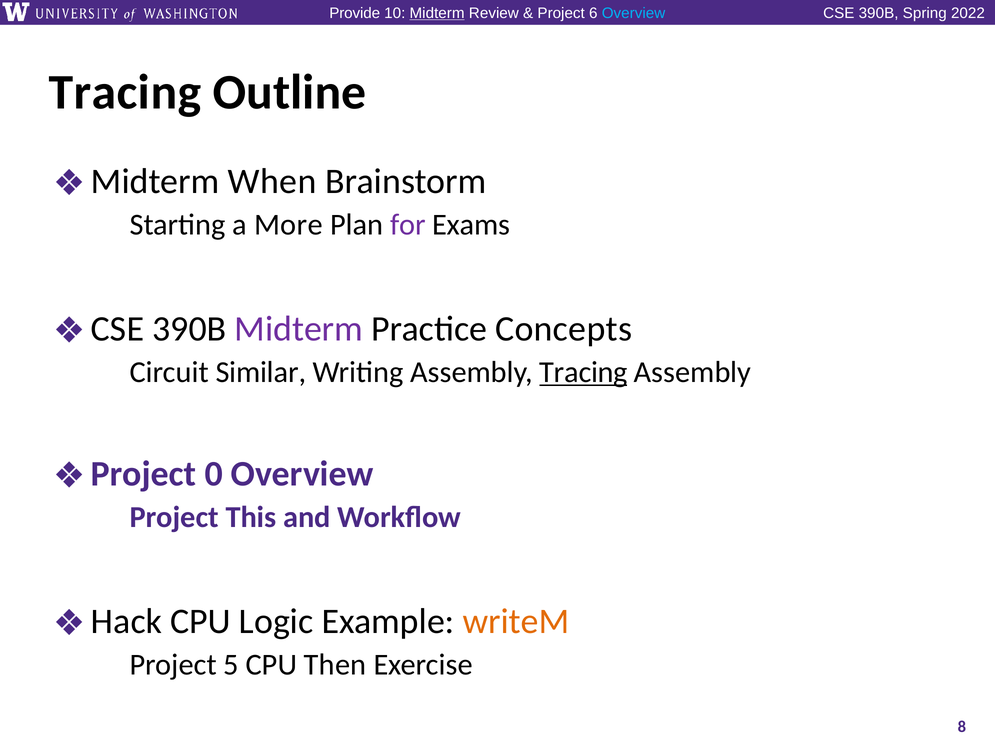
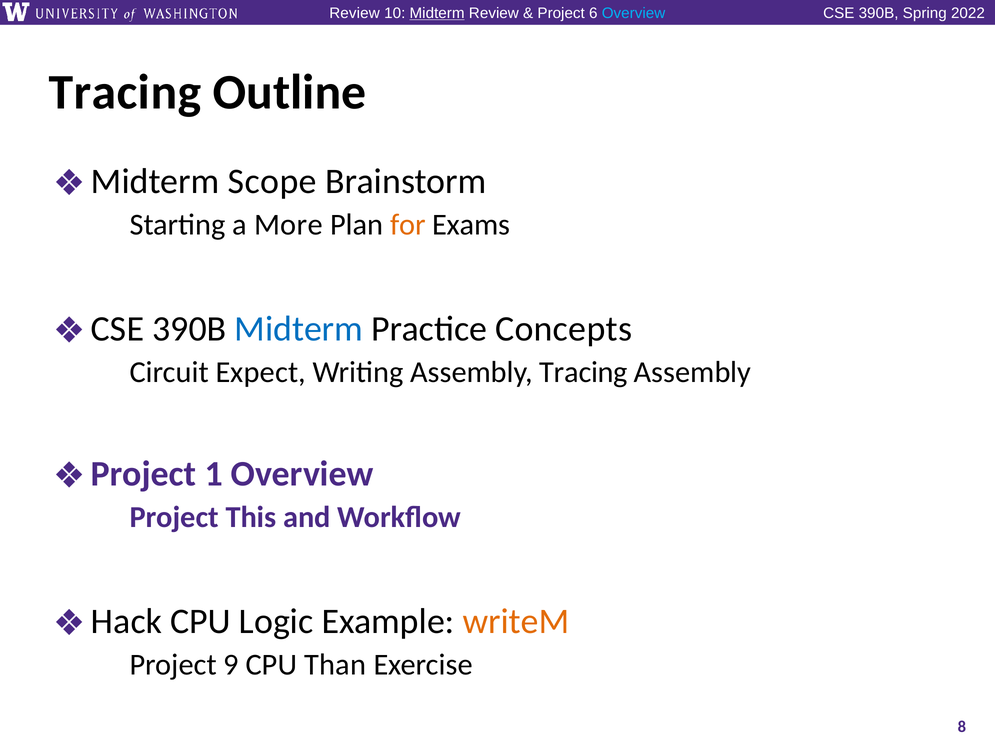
Provide: Provide -> Review (355, 13)
When: When -> Scope (272, 182)
for colour: purple -> orange (408, 225)
Midterm colour: purple -> blue (299, 329)
Similar: Similar -> Expect (261, 372)
Tracing underline: present -> none (584, 372)
0: 0 -> 1 (214, 474)
5: 5 -> 9 (231, 665)
Then: Then -> Than (335, 665)
